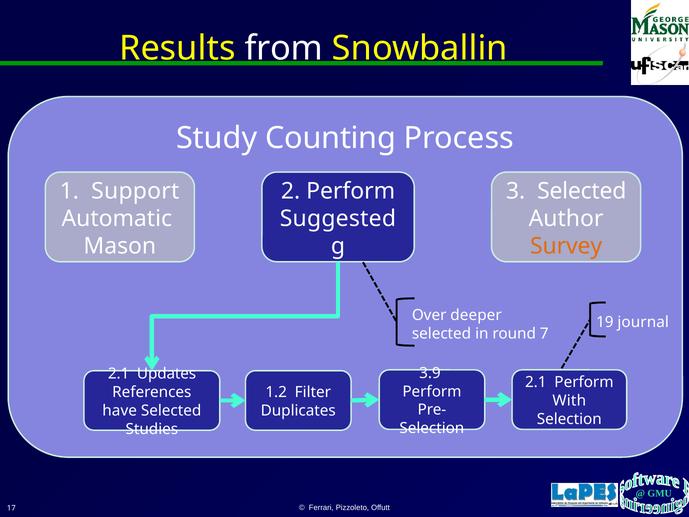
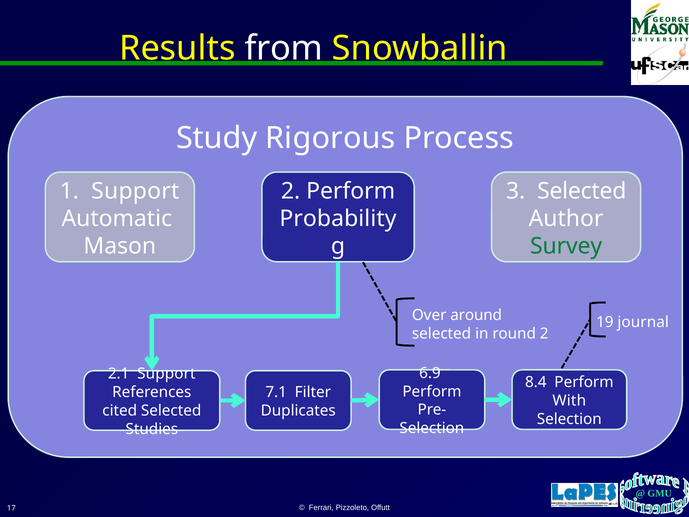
Counting: Counting -> Rigorous (330, 138)
Suggested: Suggested -> Probability (338, 218)
Survey colour: orange -> green (566, 246)
deeper: deeper -> around (476, 315)
round 7: 7 -> 2 (544, 333)
3.9: 3.9 -> 6.9 (430, 373)
2.1 Updates: Updates -> Support (166, 374)
2.1: 2.1 -> 8.4 (536, 382)
1.2: 1.2 -> 7.1 (276, 392)
have: have -> cited (120, 410)
